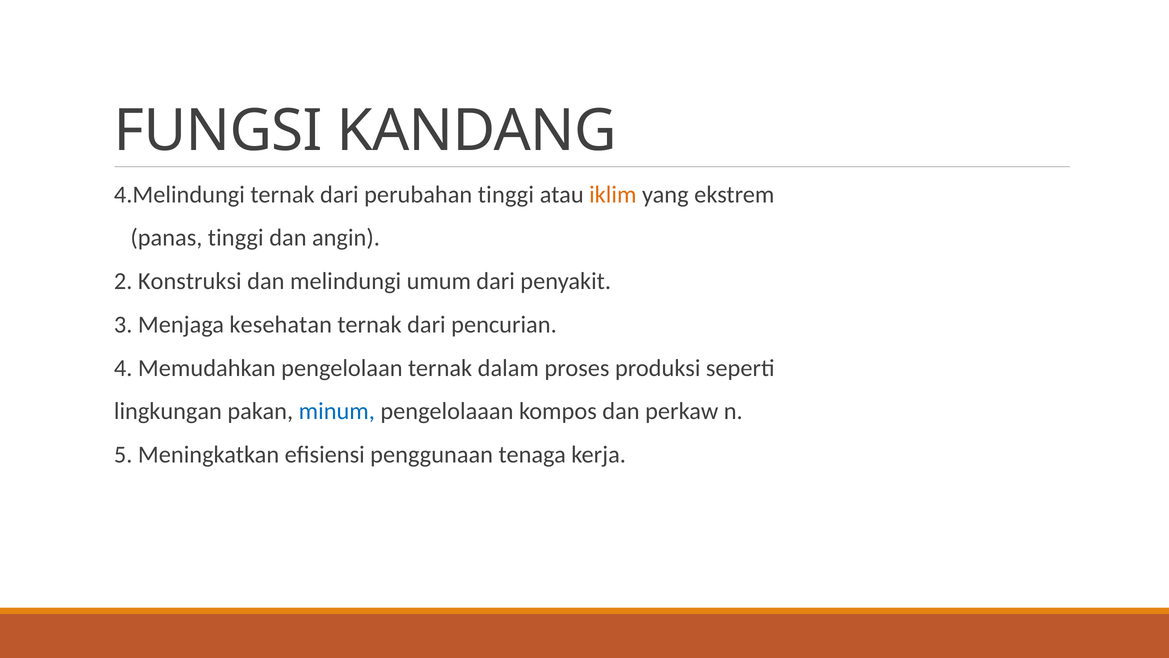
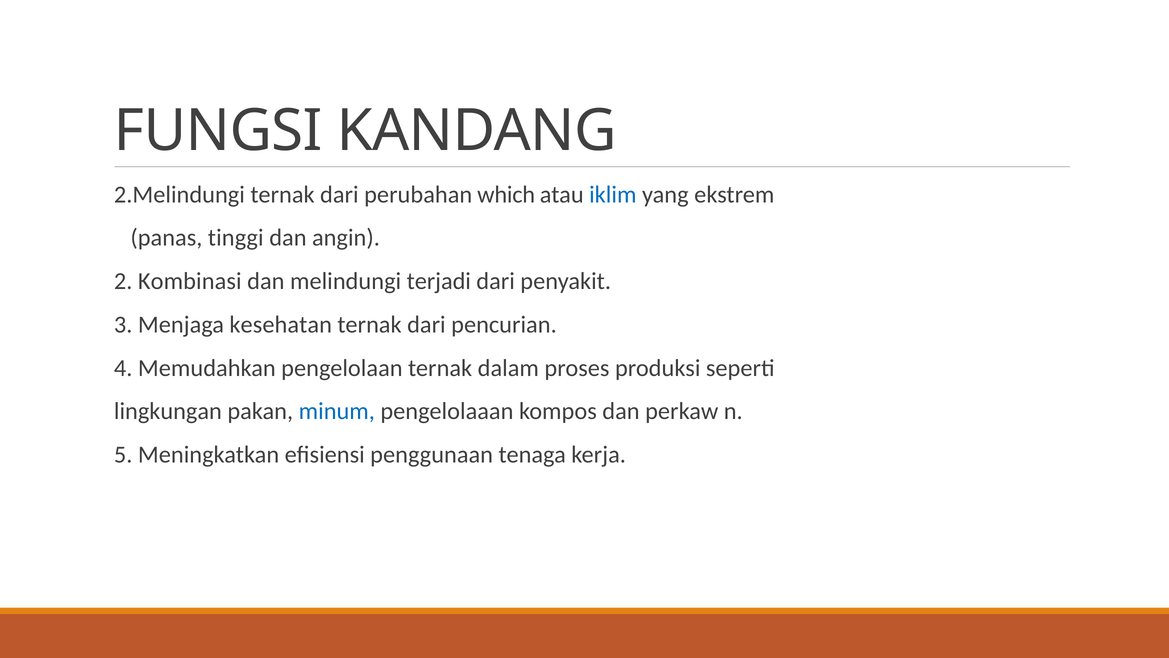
4.Melindungi: 4.Melindungi -> 2.Melindungi (179, 194)
perubahan tinggi: tinggi -> which (506, 194)
iklim colour: orange -> blue (613, 194)
Konstruksi: Konstruksi -> Kombinasi (190, 281)
umum: umum -> terjadi (439, 281)
